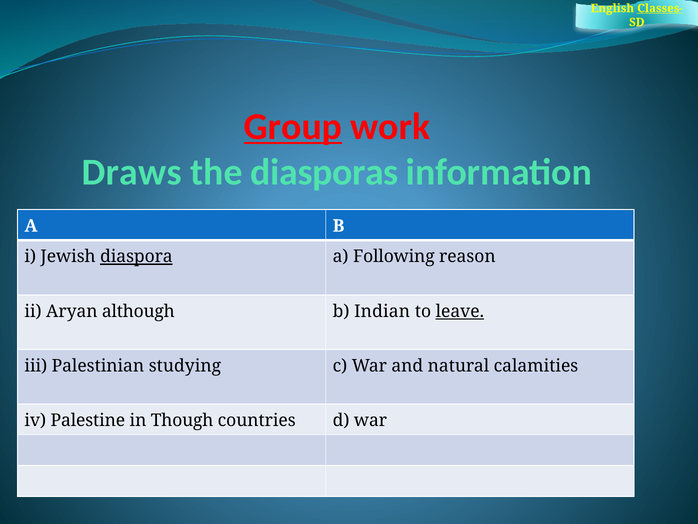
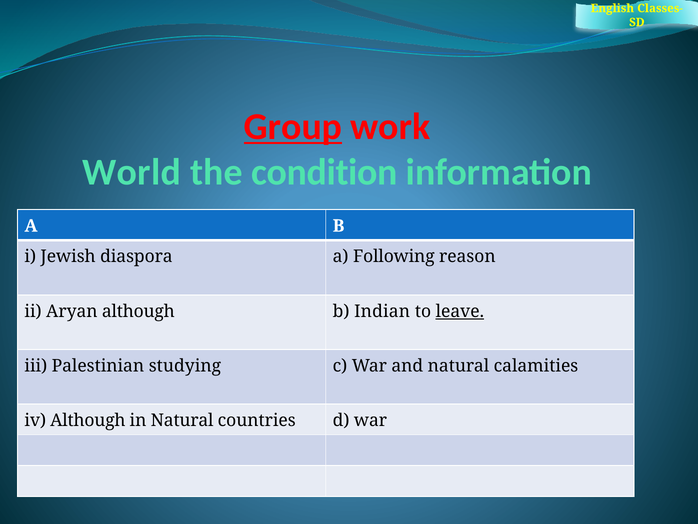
Classes- underline: present -> none (660, 8)
Draws: Draws -> World (132, 172)
diasporas: diasporas -> condition (324, 172)
diaspora underline: present -> none (136, 256)
iv Palestine: Palestine -> Although (88, 420)
in Though: Though -> Natural (182, 420)
